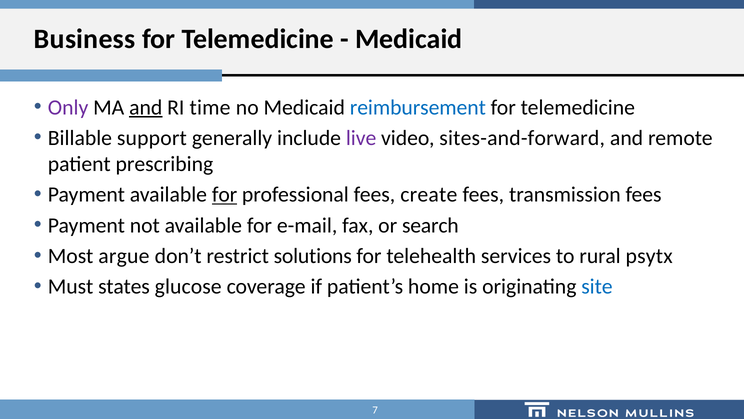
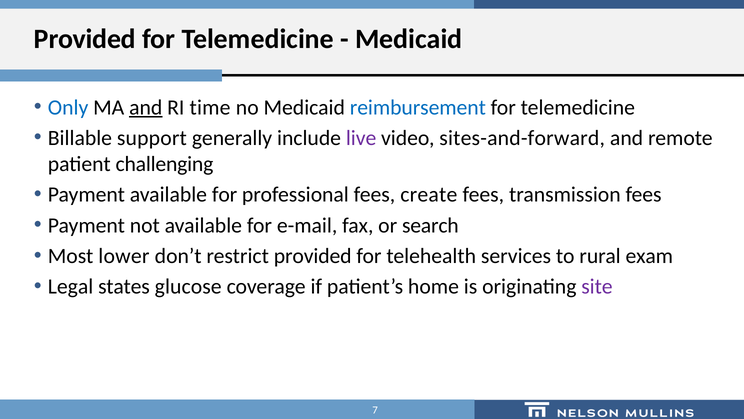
Business: Business -> Provided (85, 39)
Only colour: purple -> blue (68, 107)
prescribing: prescribing -> challenging (164, 164)
for underline: present -> none (225, 194)
argue: argue -> lower (124, 256)
restrict solutions: solutions -> provided (313, 256)
psytx: psytx -> exam (649, 256)
Must: Must -> Legal (71, 286)
site colour: blue -> purple (597, 286)
